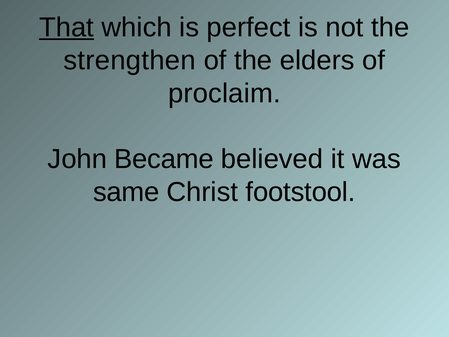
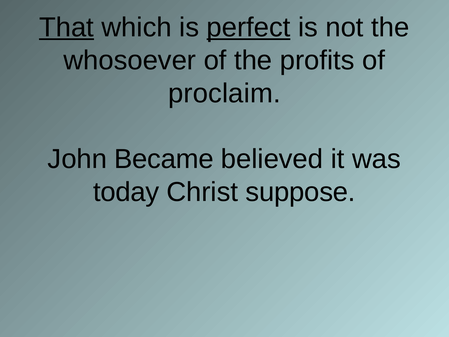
perfect underline: none -> present (249, 27)
strengthen: strengthen -> whosoever (130, 60)
elders: elders -> profits (317, 60)
same: same -> today (126, 192)
footstool: footstool -> suppose (301, 192)
